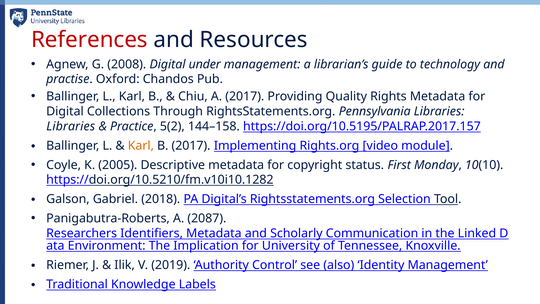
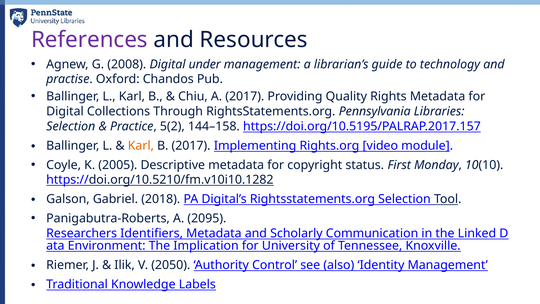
References colour: red -> purple (89, 40)
Libraries: Libraries -> Selection (71, 126)
2087: 2087 -> 2095 (207, 218)
2019: 2019 -> 2050 (171, 265)
